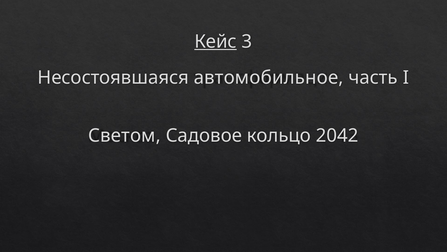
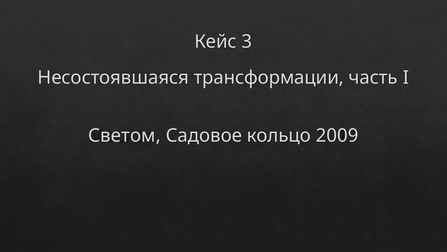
Кейс underline: present -> none (216, 41)
автомобильное: автомобильное -> трансформации (269, 78)
2042: 2042 -> 2009 (337, 135)
